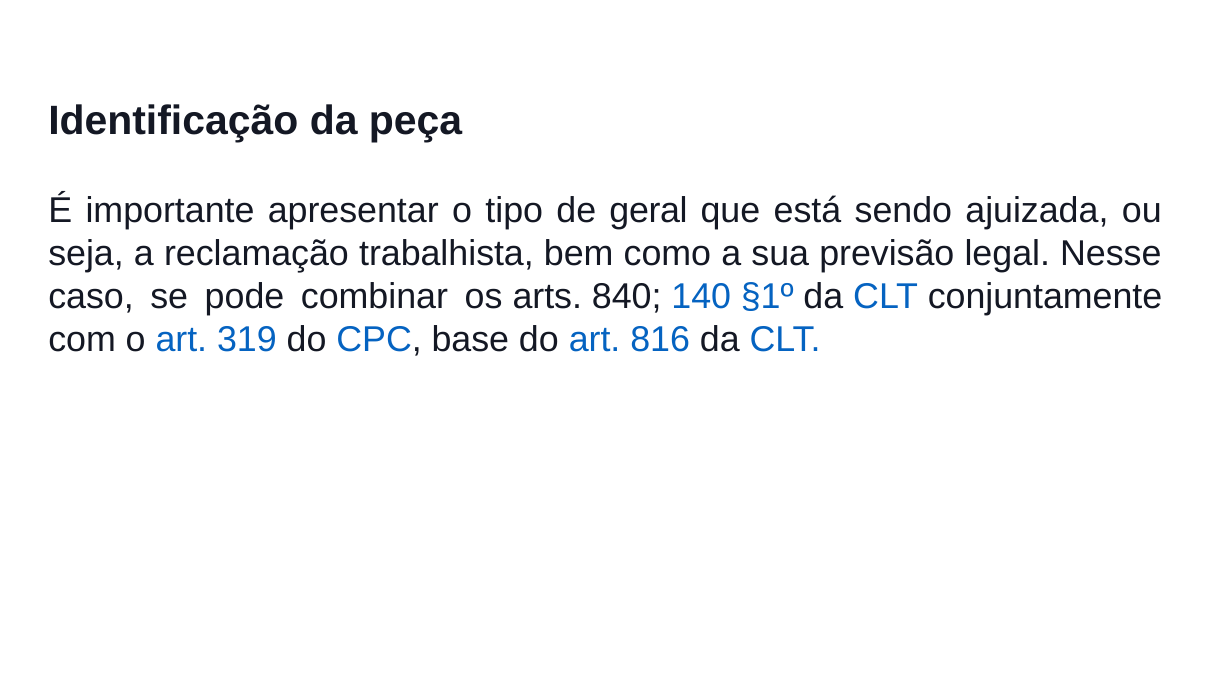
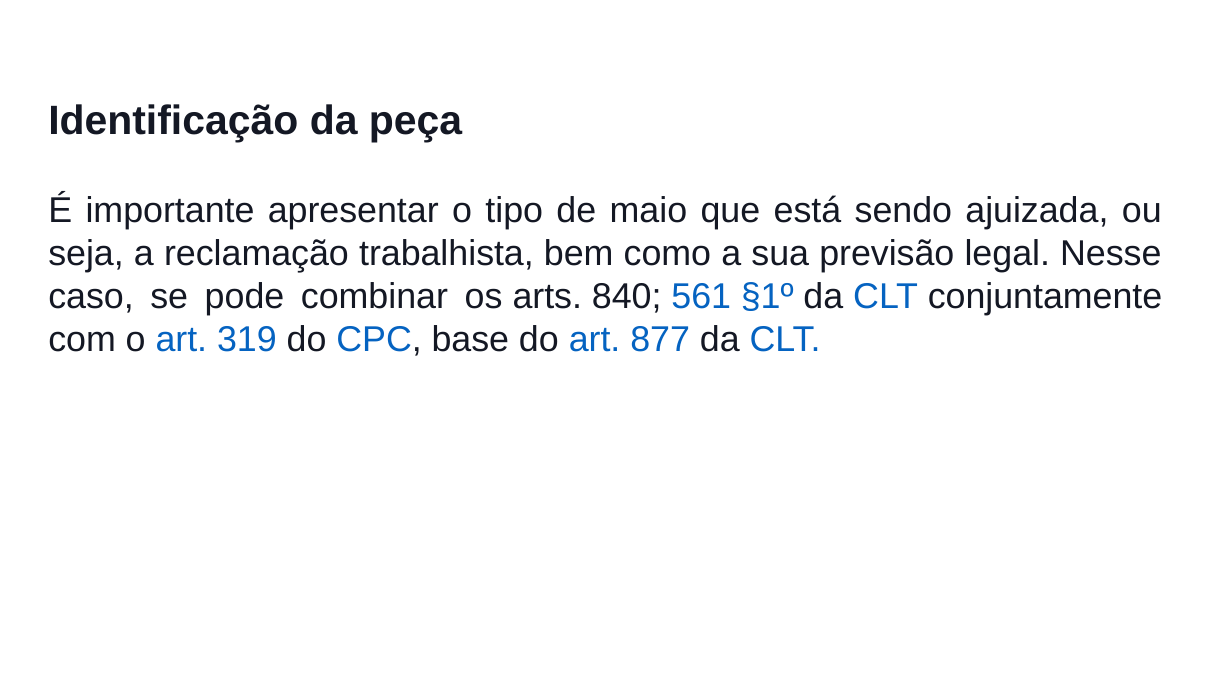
geral: geral -> maio (648, 210)
140: 140 -> 561 (701, 296)
816: 816 -> 877 (660, 339)
